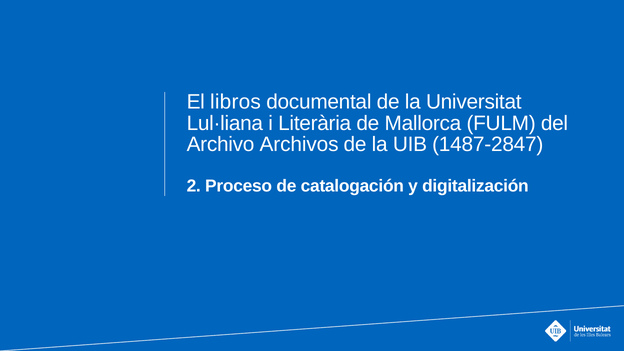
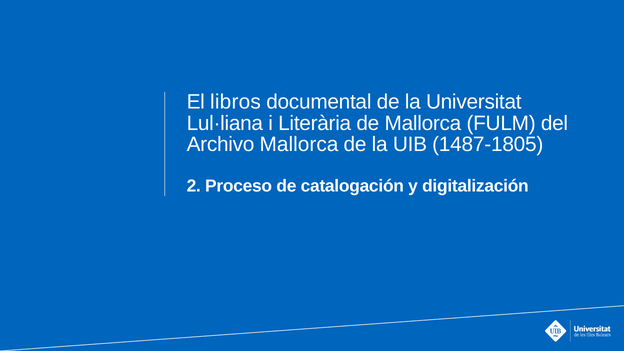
Archivo Archivos: Archivos -> Mallorca (299, 145)
1487-2847: 1487-2847 -> 1487-1805 (488, 145)
